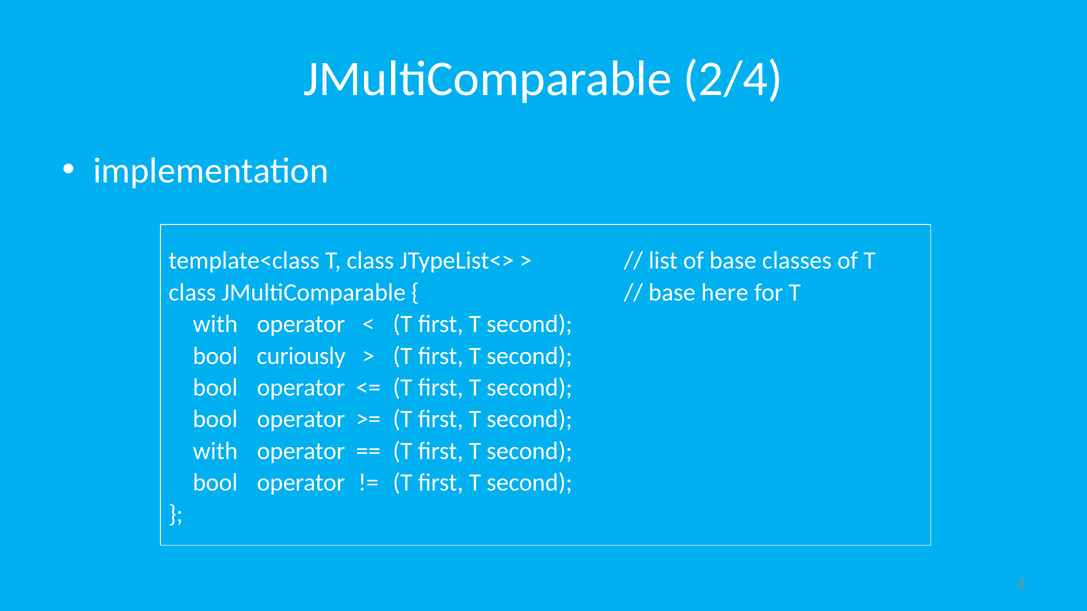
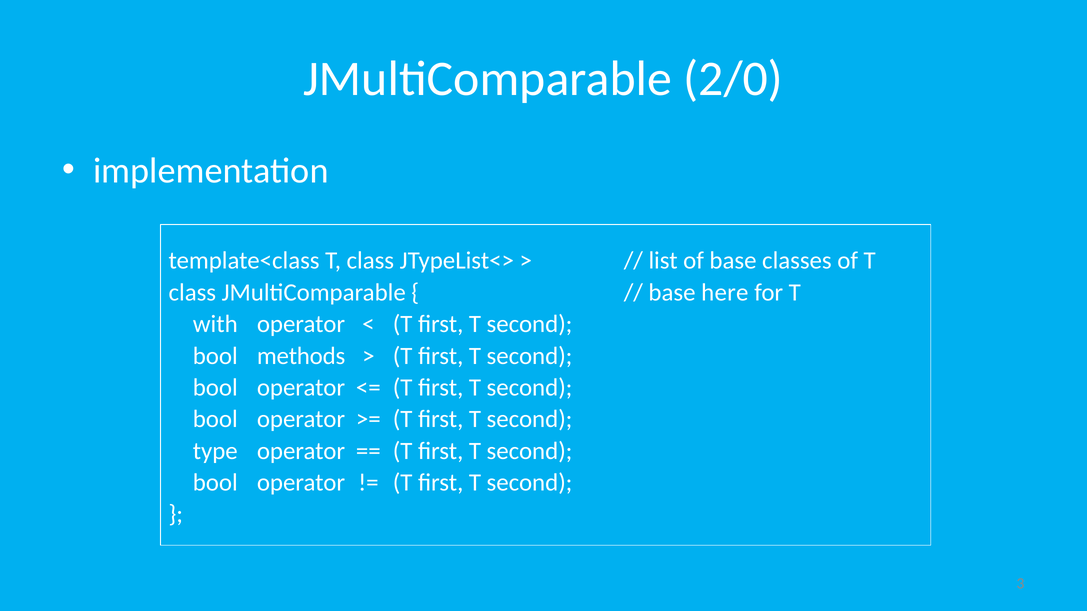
2/4: 2/4 -> 2/0 (733, 79)
curiously: curiously -> methods (301, 356)
with: with -> type (215, 451)
